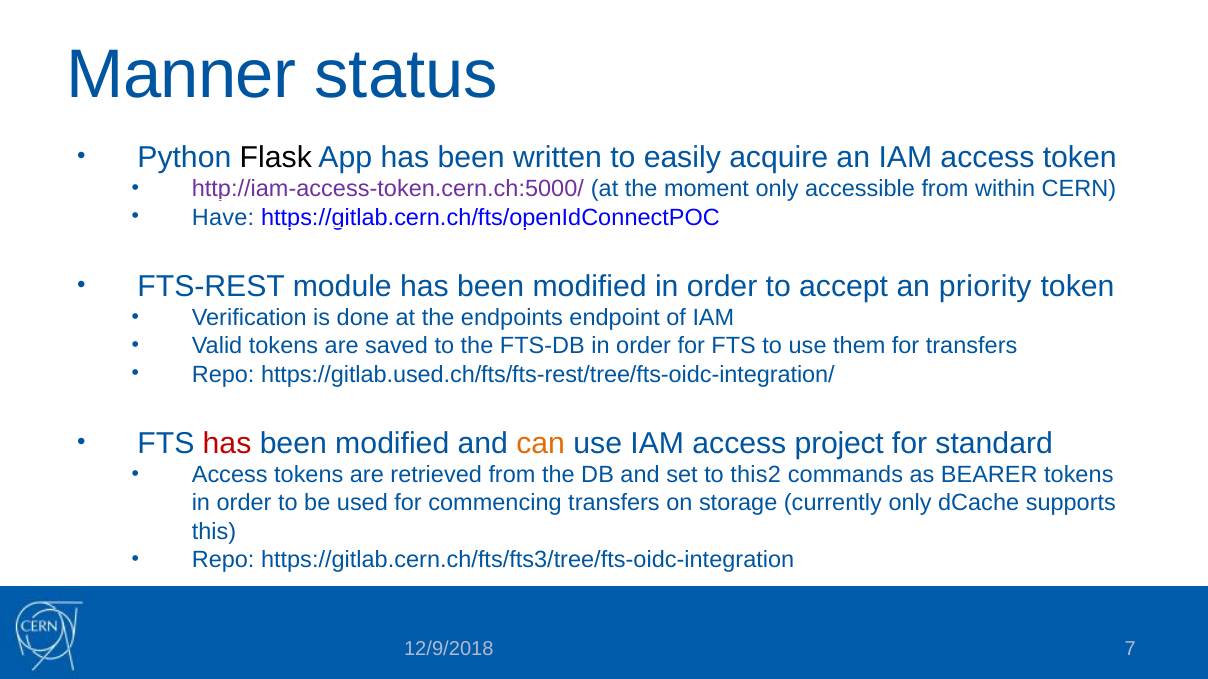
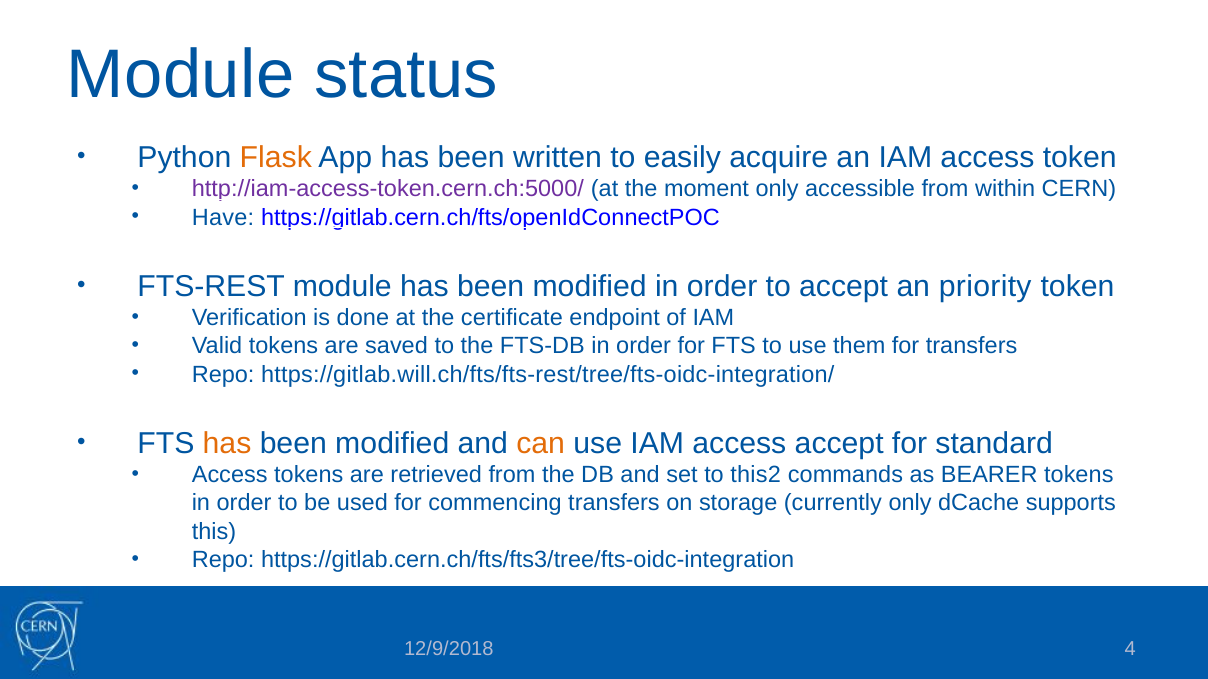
Manner: Manner -> Module (181, 74)
Flask colour: black -> orange (276, 158)
endpoints: endpoints -> certificate (512, 318)
https://gitlab.used.ch/fts/fts-rest/tree/fts-oidc-integration/: https://gitlab.used.ch/fts/fts-rest/tree/fts-oidc-integration/ -> https://gitlab.will.ch/fts/fts-rest/tree/fts-oidc-integration/ (548, 375)
has colour: red -> orange (227, 444)
access project: project -> accept (839, 444)
7: 7 -> 4 (1130, 649)
